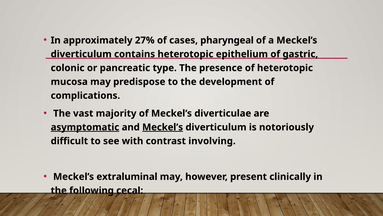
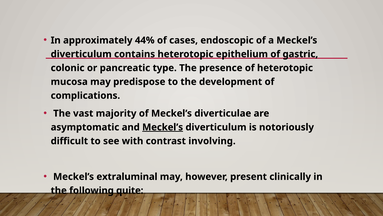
27%: 27% -> 44% (145, 40)
pharyngeal: pharyngeal -> endoscopic (227, 40)
asymptomatic underline: present -> none (85, 127)
cecal: cecal -> quite (130, 190)
